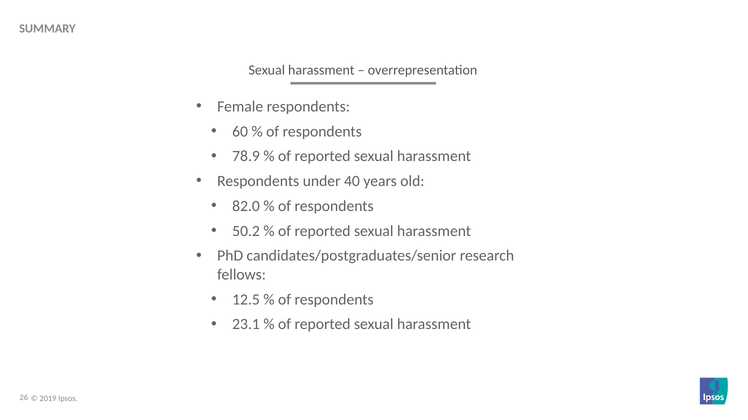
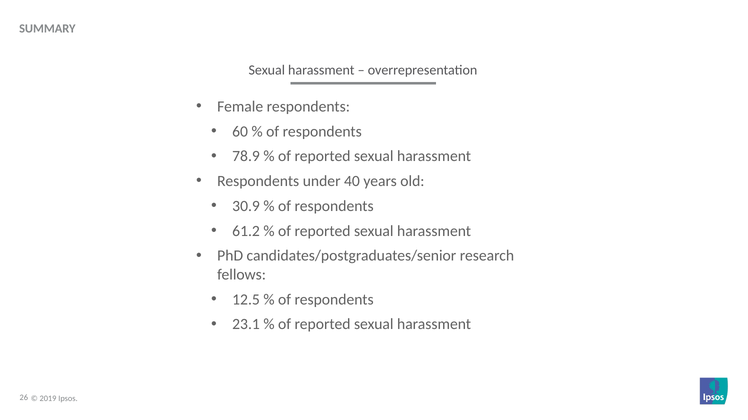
82.0: 82.0 -> 30.9 (246, 206)
50.2: 50.2 -> 61.2 (246, 231)
